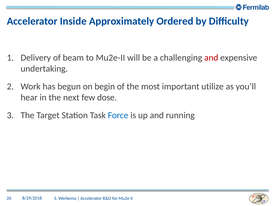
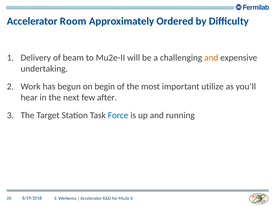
Inside: Inside -> Room (73, 21)
and colour: red -> orange (211, 58)
dose: dose -> after (107, 98)
